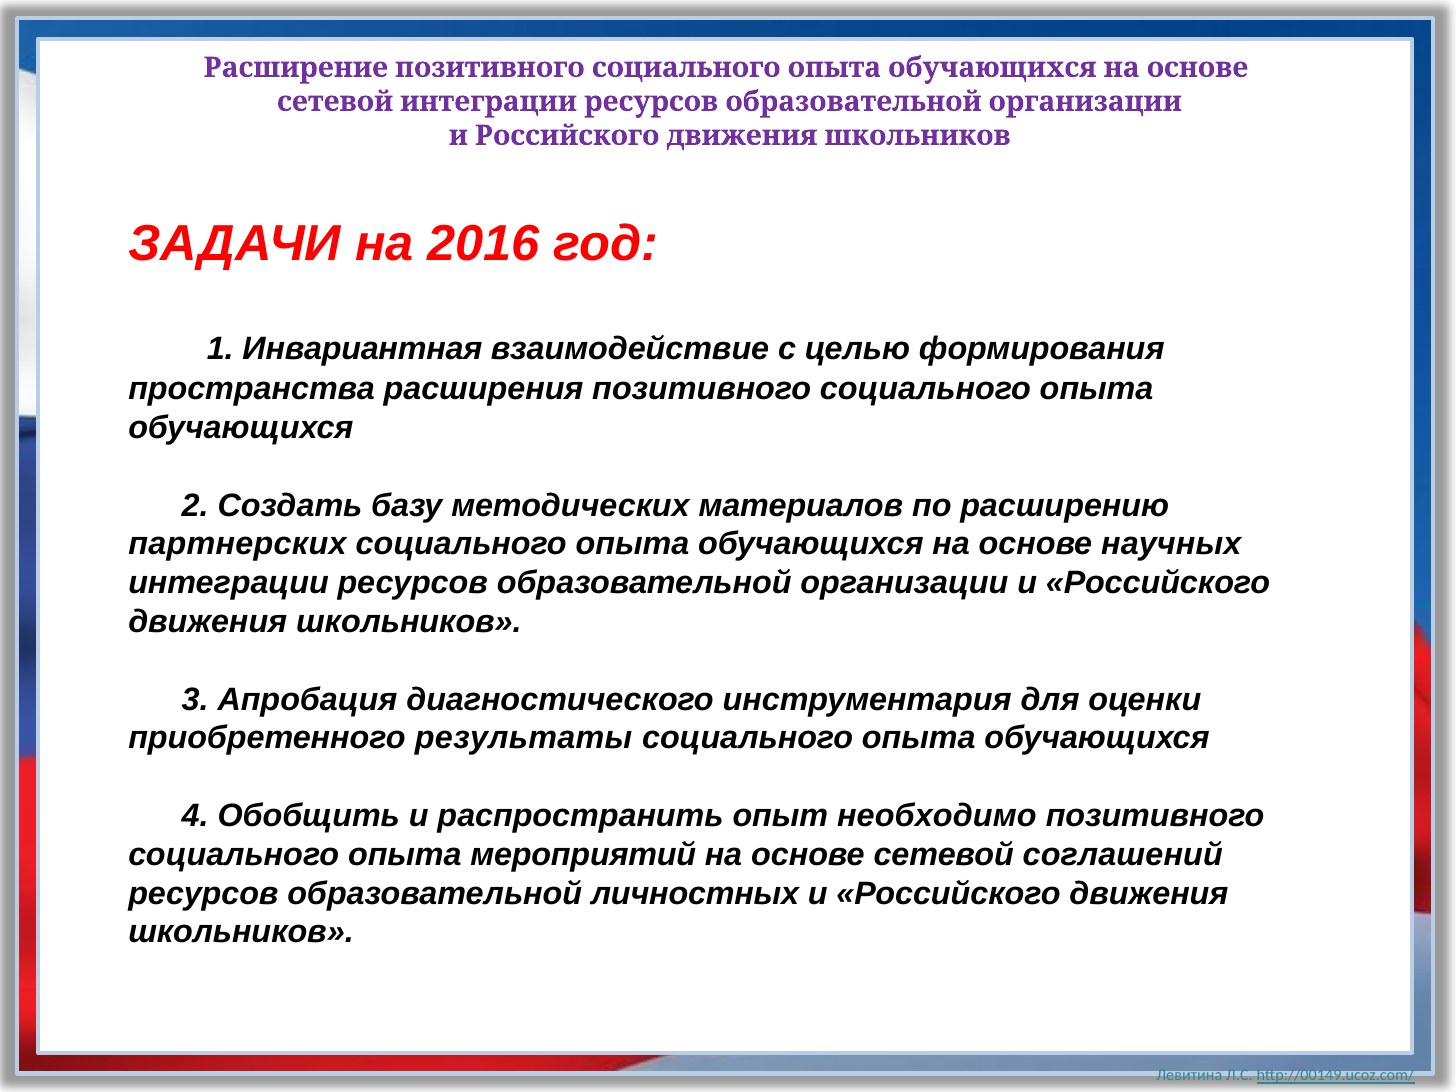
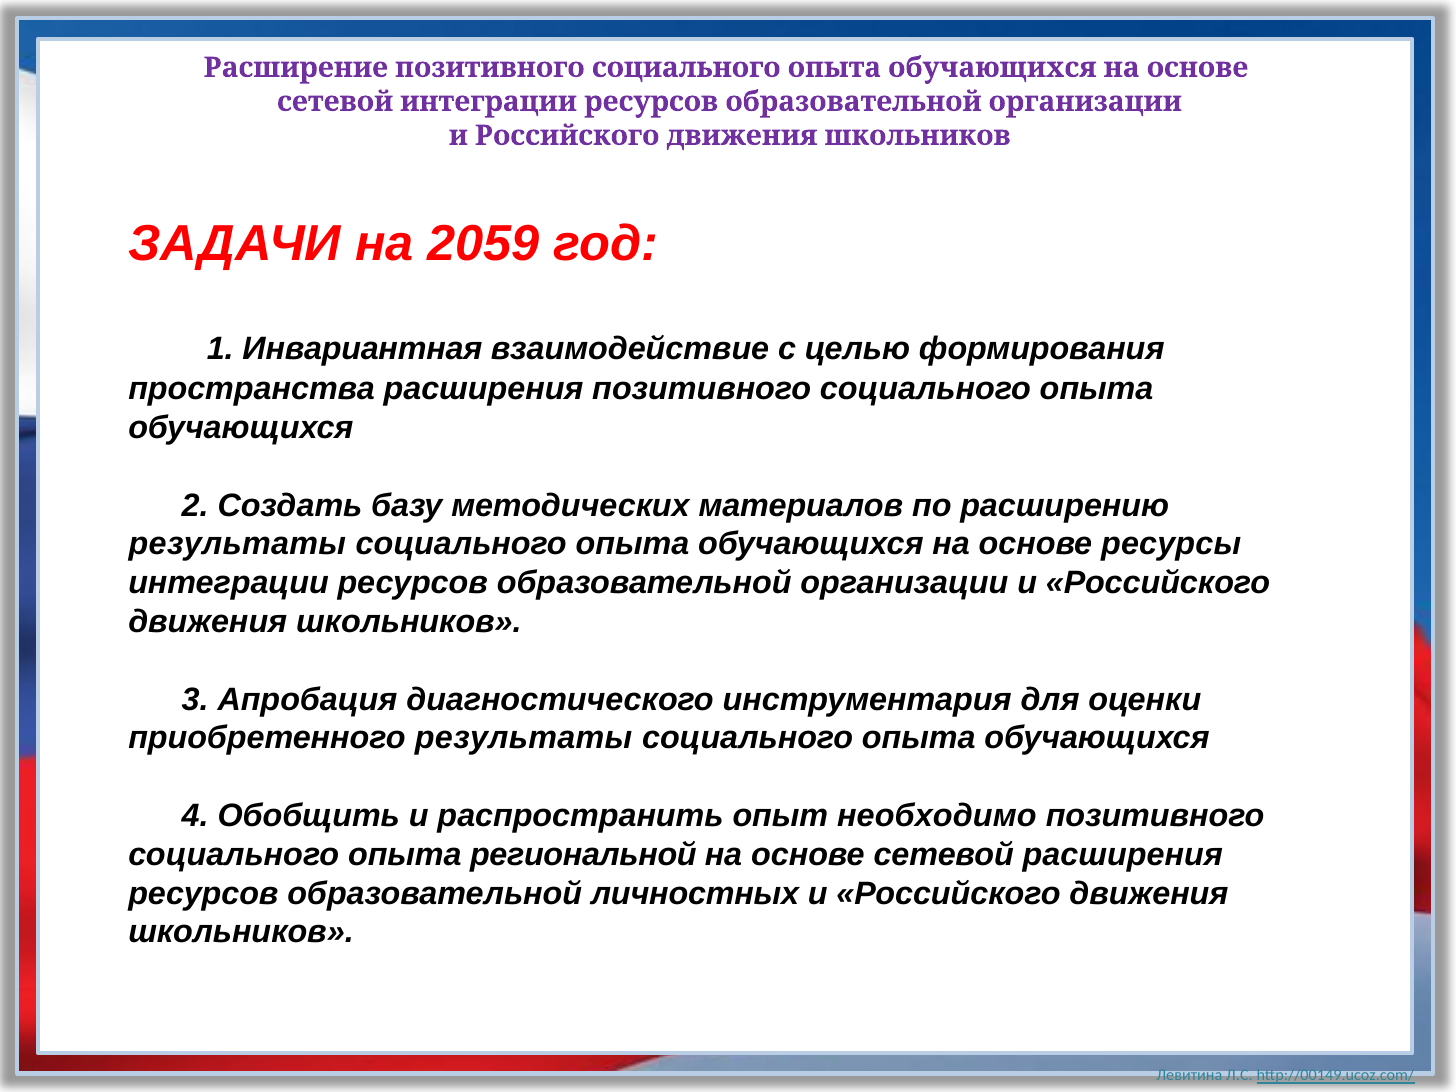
2016: 2016 -> 2059 (484, 243)
партнерских: партнерских -> результаты (237, 544)
научных: научных -> ресурсы (1171, 544)
мероприятий: мероприятий -> региональной (583, 855)
сетевой соглашений: соглашений -> расширения (1123, 855)
